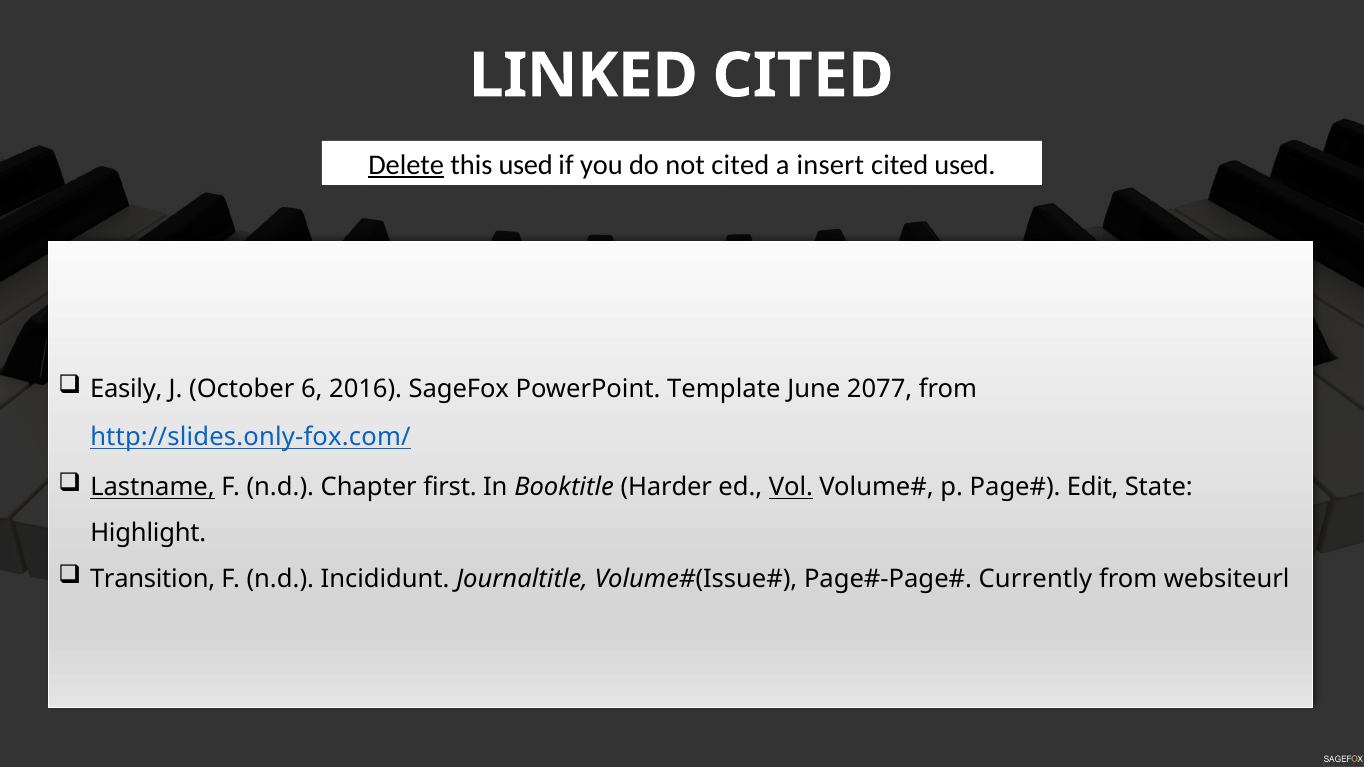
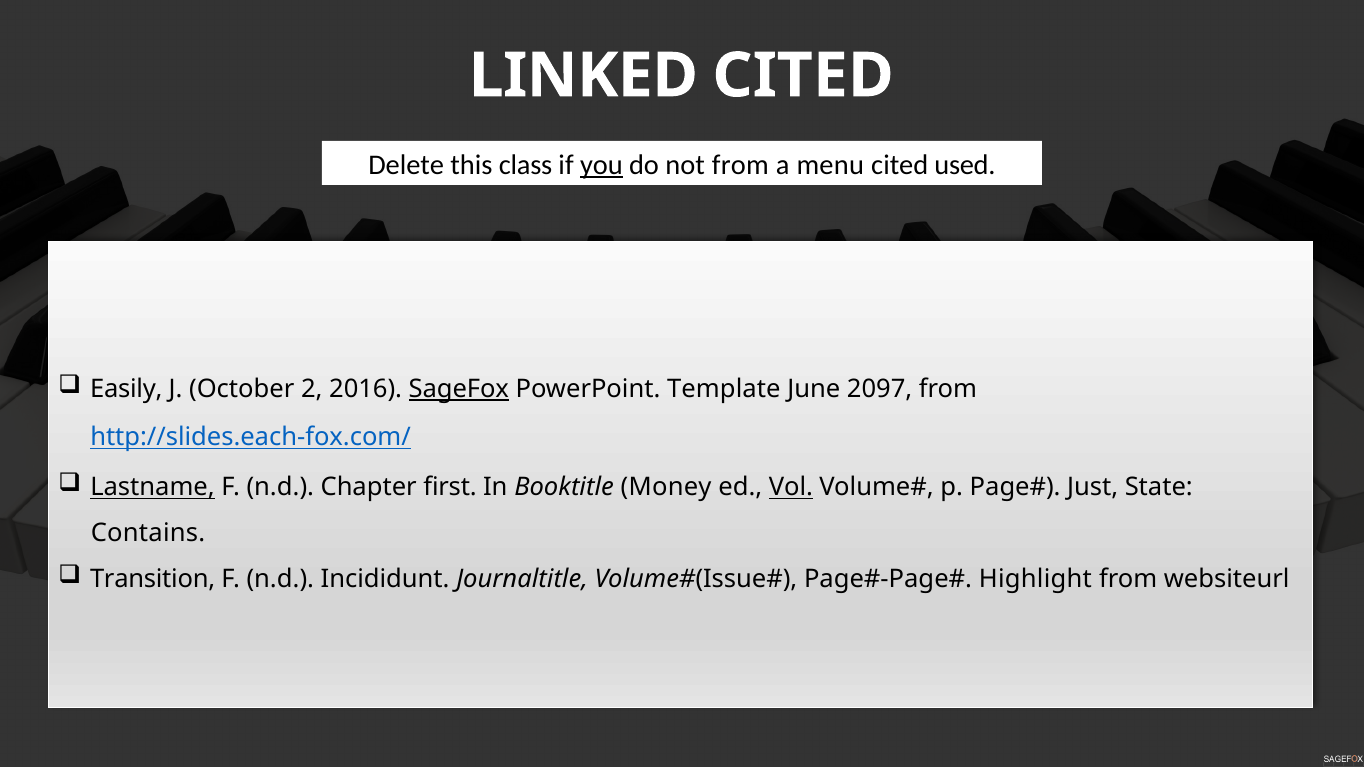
Delete underline: present -> none (406, 165)
this used: used -> class (526, 165)
you underline: none -> present (602, 165)
not cited: cited -> from (740, 165)
insert: insert -> menu (830, 165)
6: 6 -> 2 (312, 389)
SageFox underline: none -> present (459, 389)
2077: 2077 -> 2097 (880, 389)
http://slides.only-fox.com/: http://slides.only-fox.com/ -> http://slides.each-fox.com/ (251, 437)
Harder: Harder -> Money (666, 488)
Edit: Edit -> Just (1093, 488)
Highlight: Highlight -> Contains (148, 534)
Currently: Currently -> Highlight (1035, 580)
